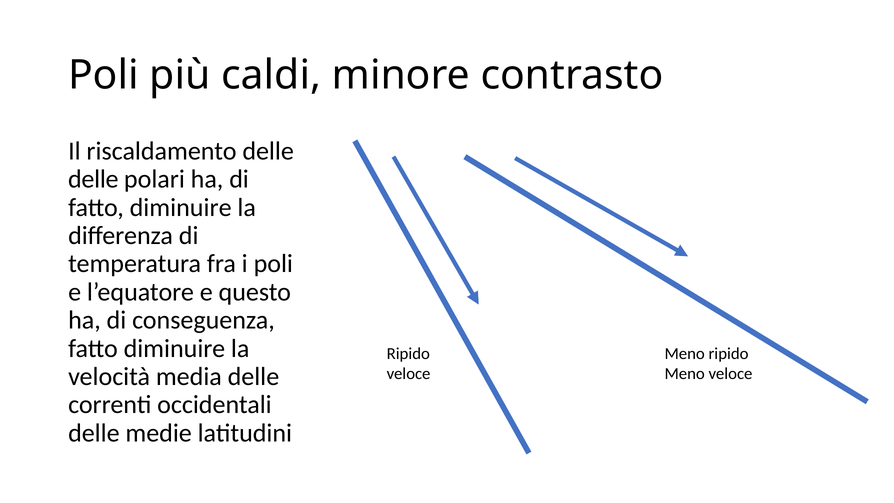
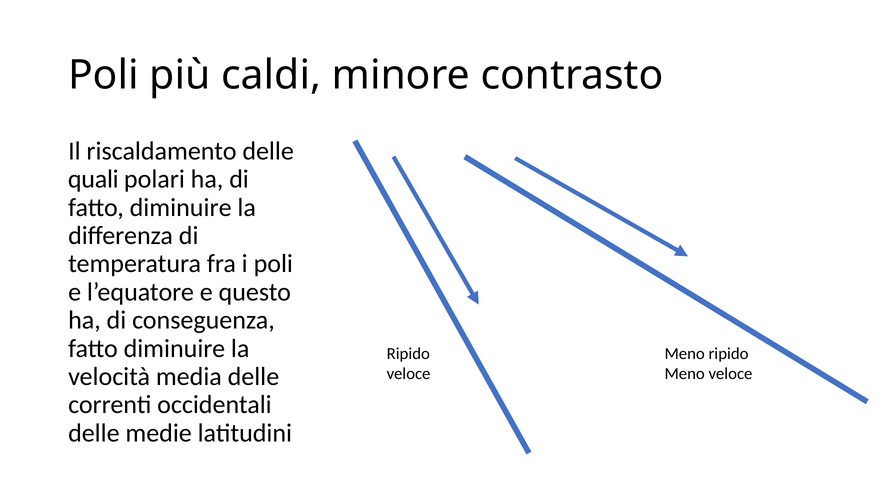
delle: delle -> quali (93, 179)
